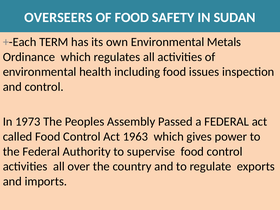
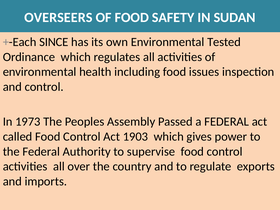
TERM: TERM -> SINCE (54, 42)
Metals: Metals -> Tested (224, 42)
1963: 1963 -> 1903 (135, 137)
